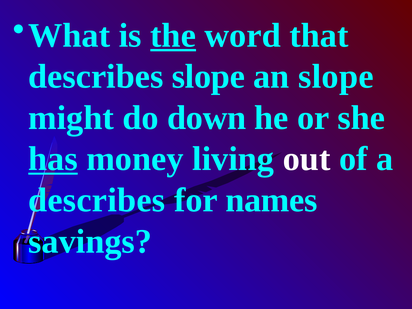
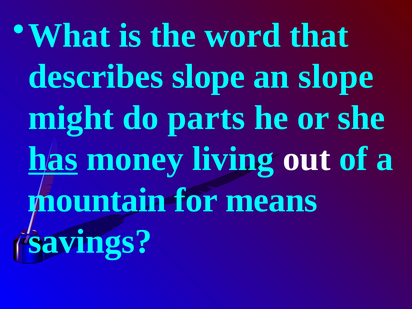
the underline: present -> none (173, 35)
down: down -> parts (206, 118)
describes: describes -> mountain (97, 200)
names: names -> means (271, 200)
